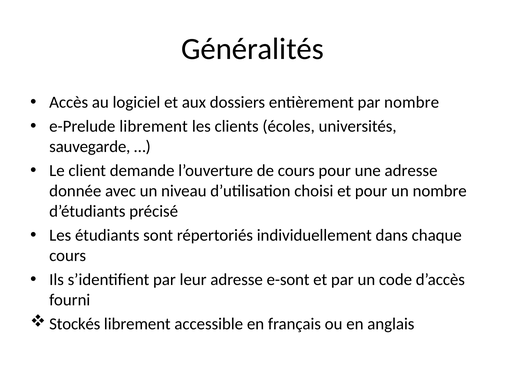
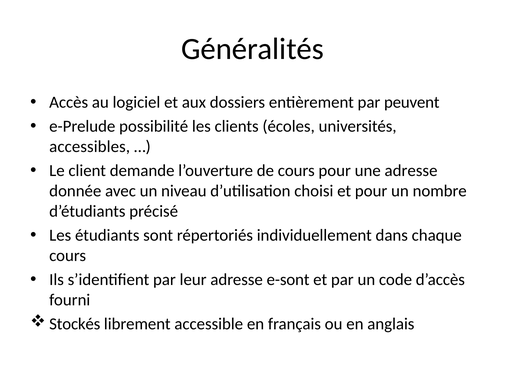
par nombre: nombre -> peuvent (412, 102)
e-Prelude librement: librement -> possibilité (154, 126)
sauvegarde: sauvegarde -> accessibles (90, 147)
